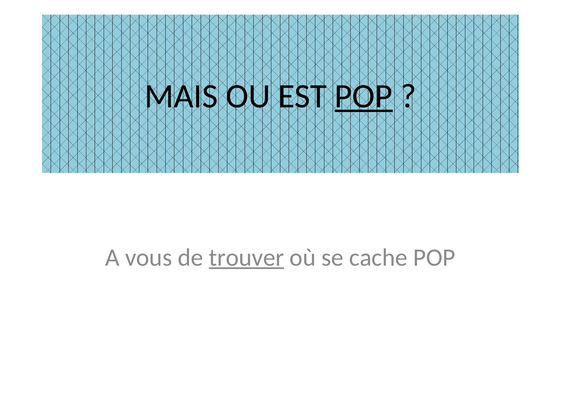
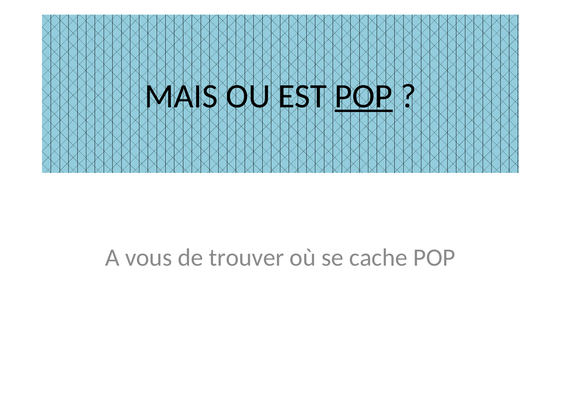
trouver underline: present -> none (247, 258)
